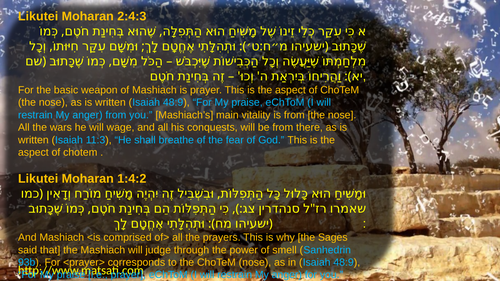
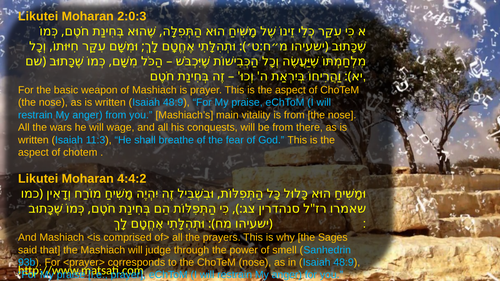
2:4:3: 2:4:3 -> 2:0:3 (132, 16)
1:4:2: 1:4:2 -> 4:4:2 (132, 179)
